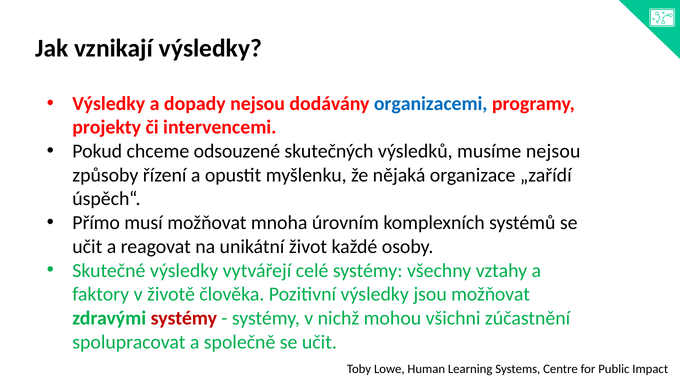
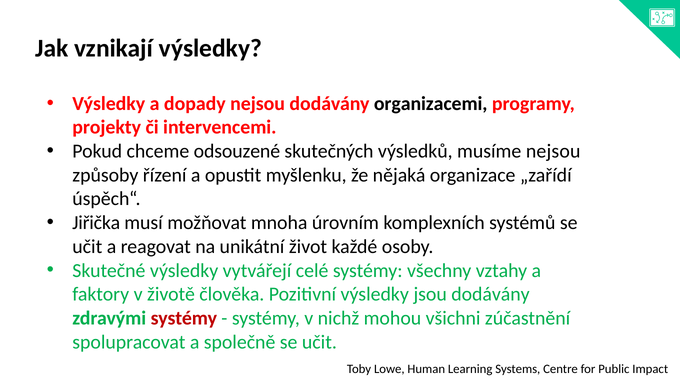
organizacemi colour: blue -> black (431, 103)
Přímo: Přímo -> Jiřička (96, 222)
jsou možňovat: možňovat -> dodávány (490, 294)
